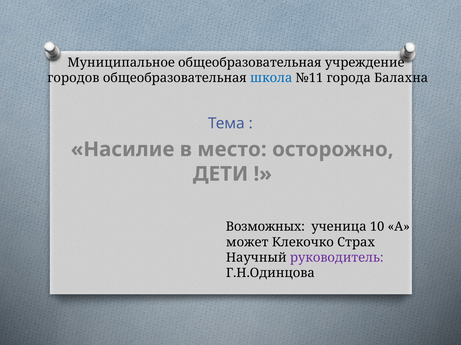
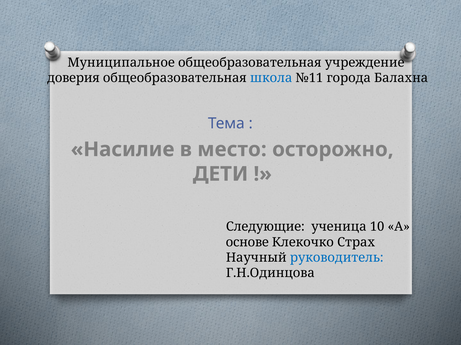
городов: городов -> доверия (73, 78)
Возможных: Возможных -> Следующие (265, 227)
может: может -> основе (247, 243)
руководитель colour: purple -> blue (337, 258)
